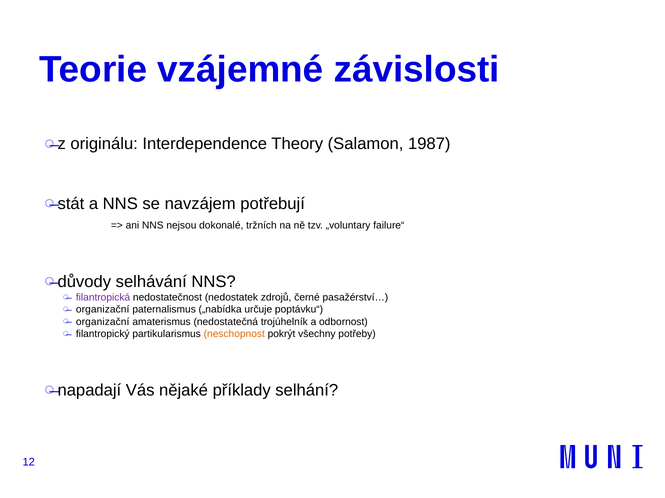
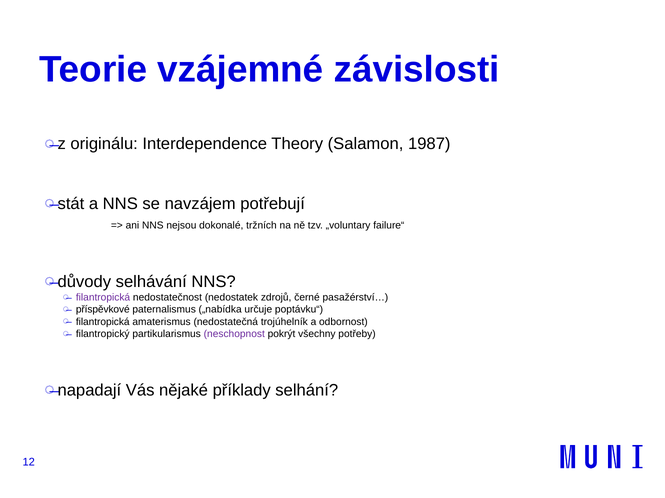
organizační: organizační -> příspěvkové (103, 310)
organizační: organizační -> filantropická (103, 322)
neschopnost colour: orange -> purple (234, 334)
